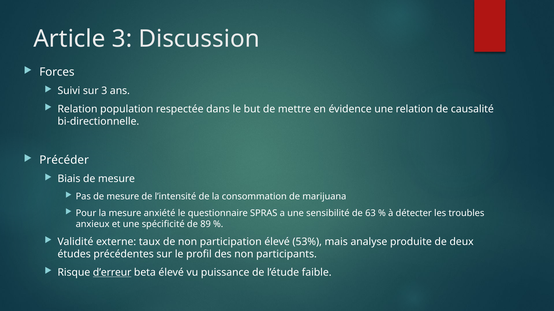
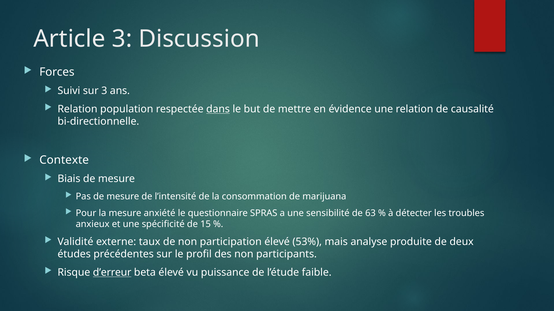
dans underline: none -> present (218, 109)
Précéder: Précéder -> Contexte (64, 160)
89: 89 -> 15 (206, 225)
